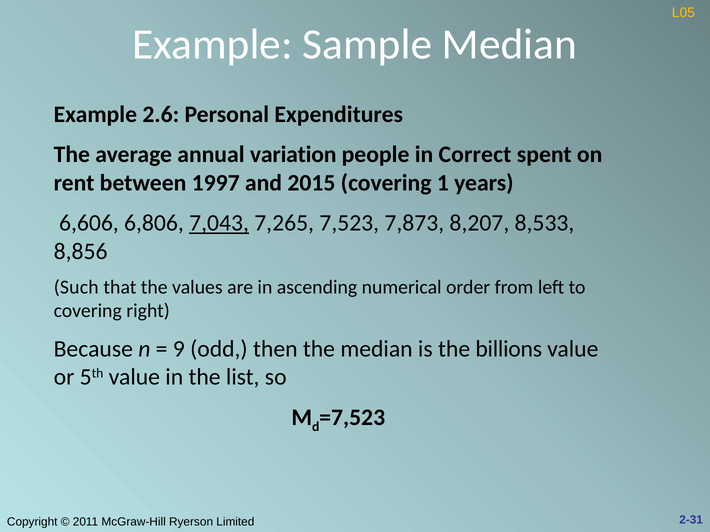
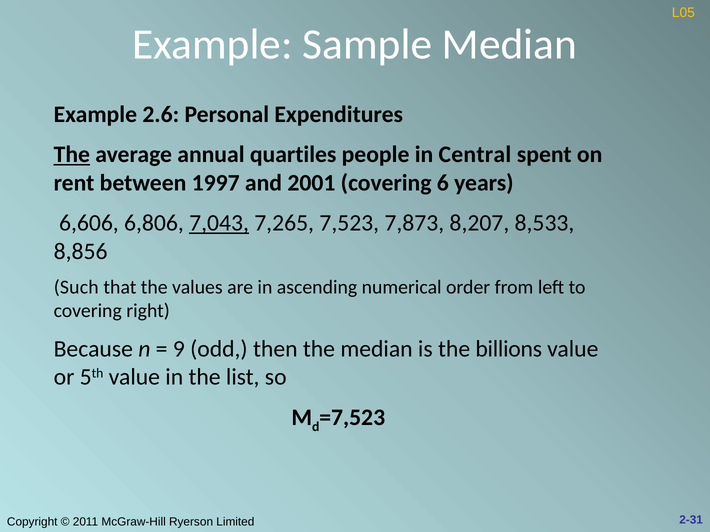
The underline: none -> present (72, 155)
variation: variation -> quartiles (293, 155)
Correct: Correct -> Central (475, 155)
2015: 2015 -> 2001 (311, 183)
1: 1 -> 6 (443, 183)
